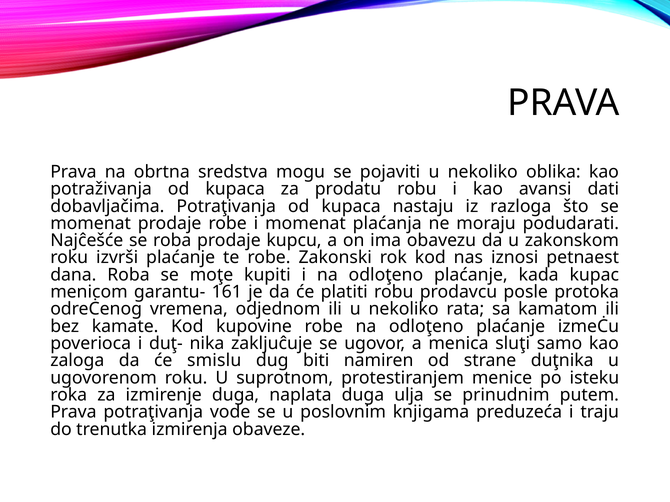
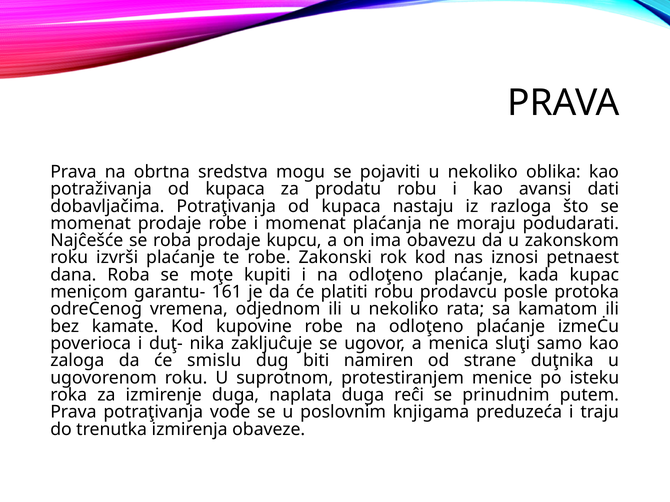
ulja: ulja -> reĉi (409, 395)
